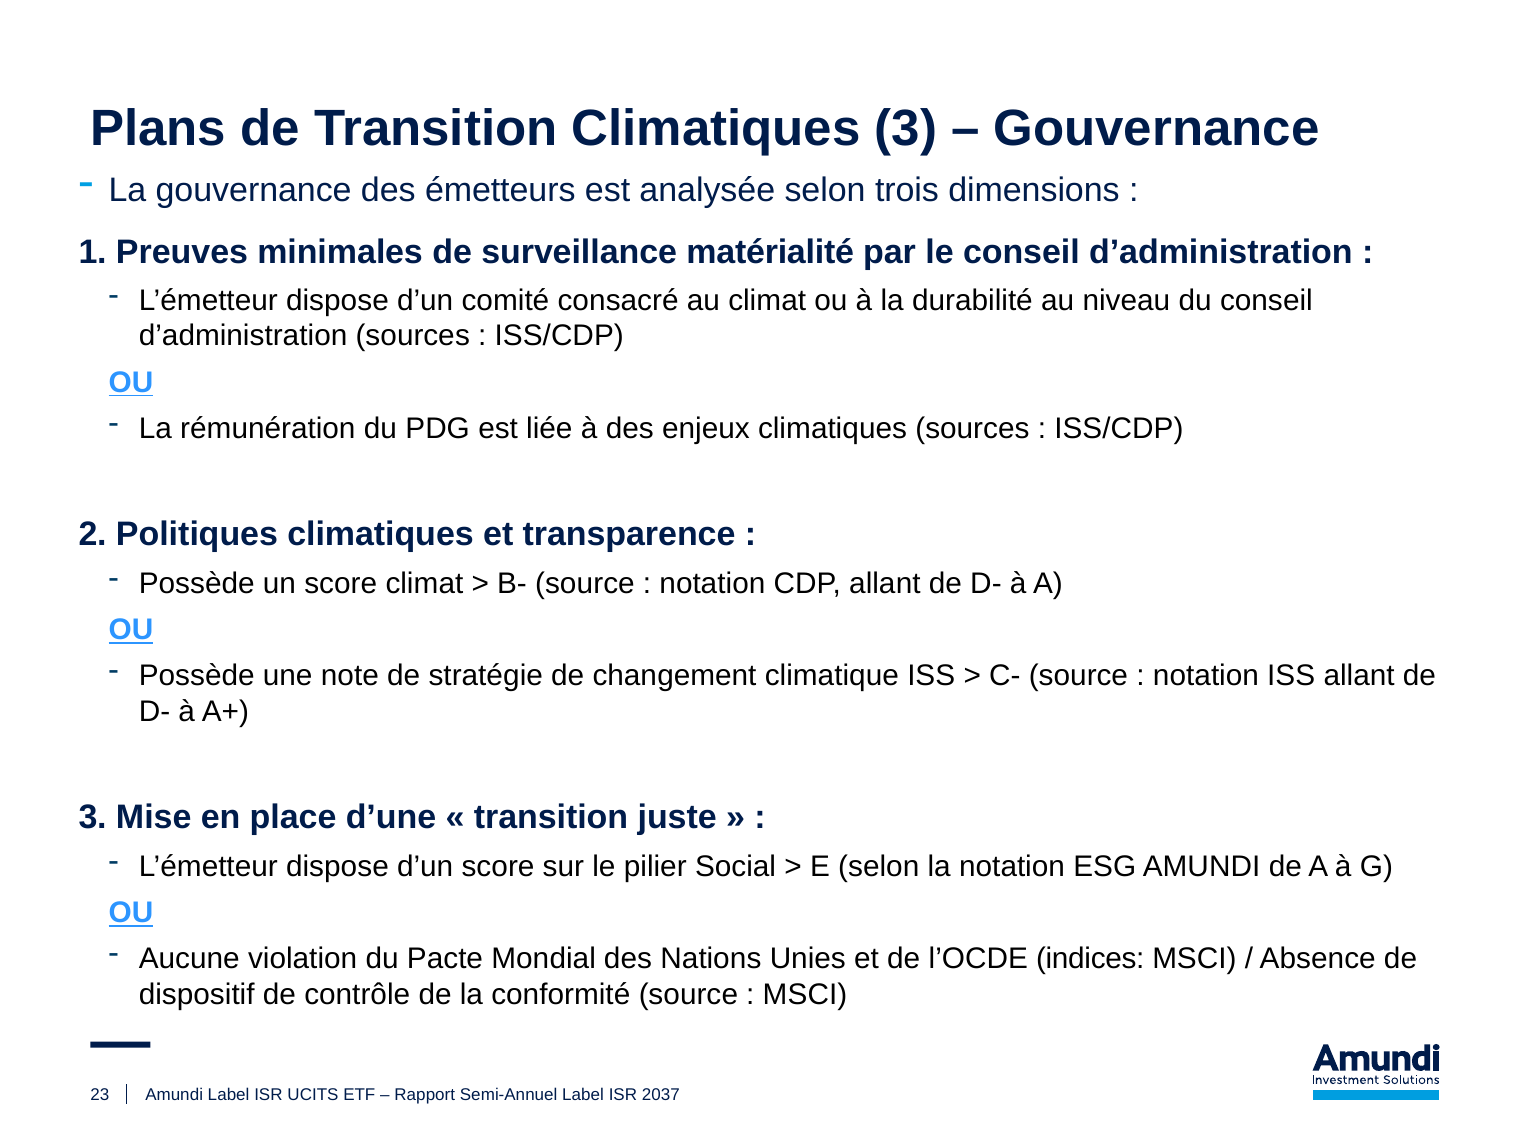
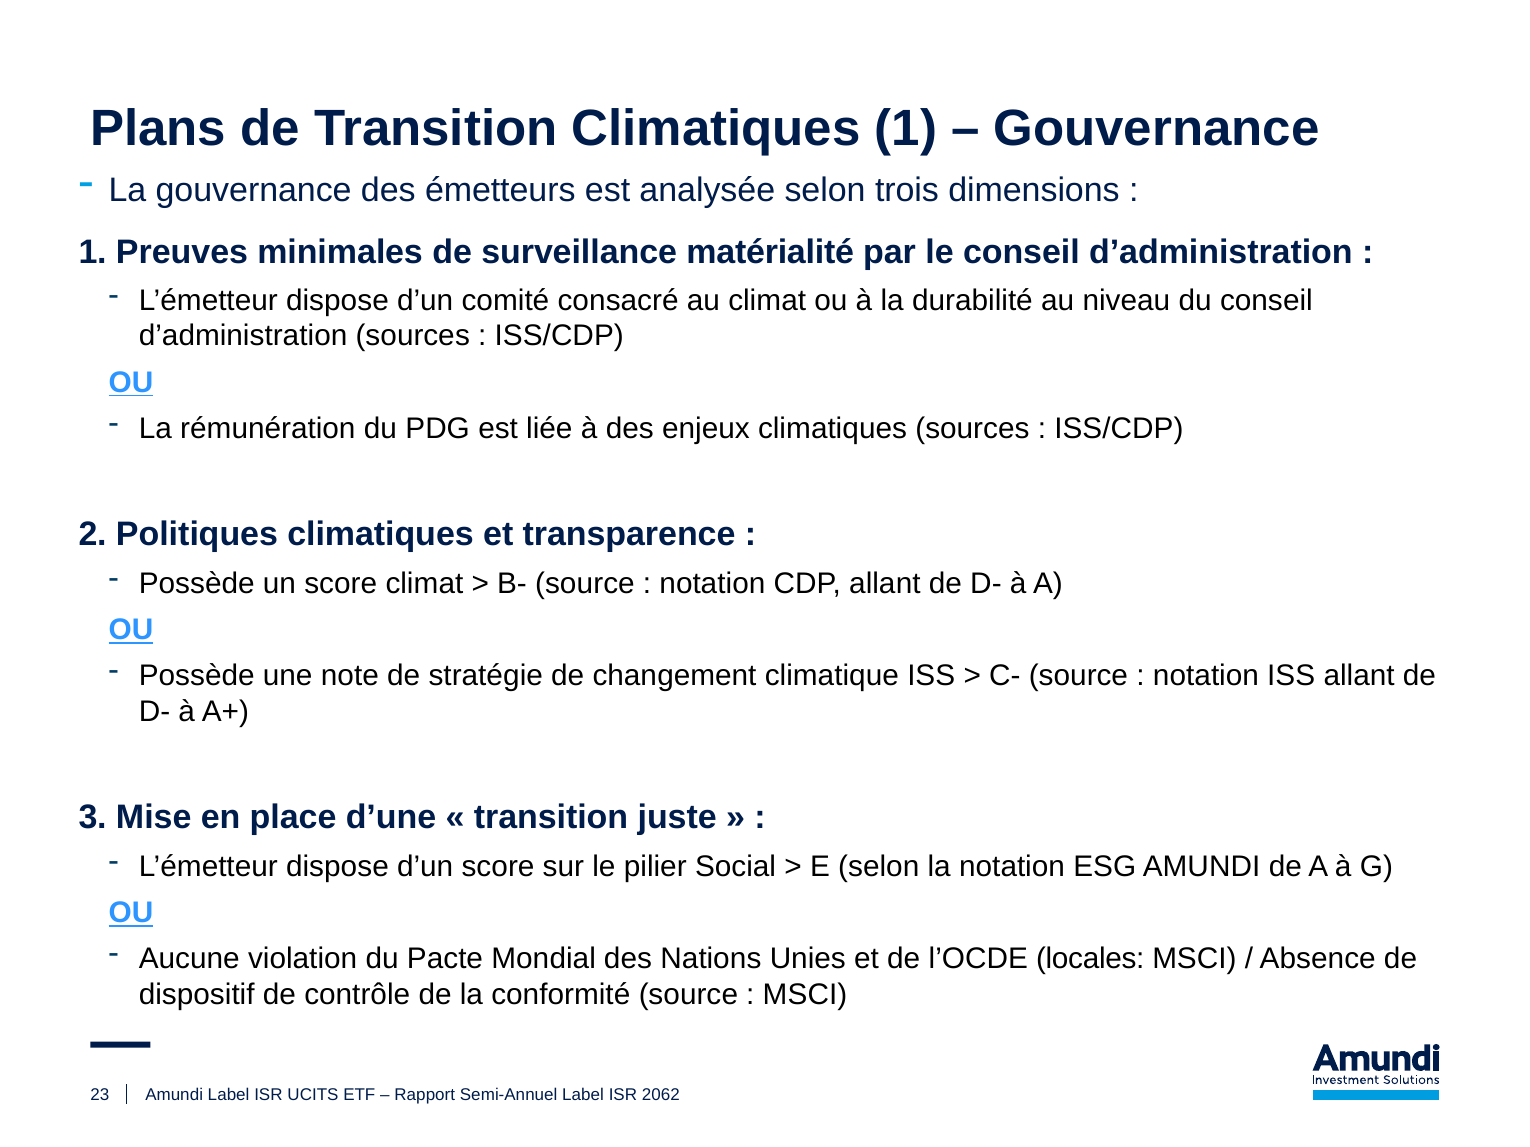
Climatiques 3: 3 -> 1 (906, 128)
indices: indices -> locales (1090, 959)
2037: 2037 -> 2062 (661, 1096)
